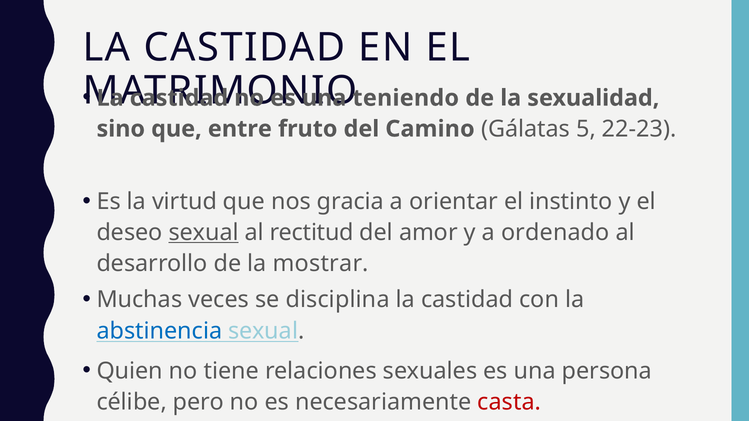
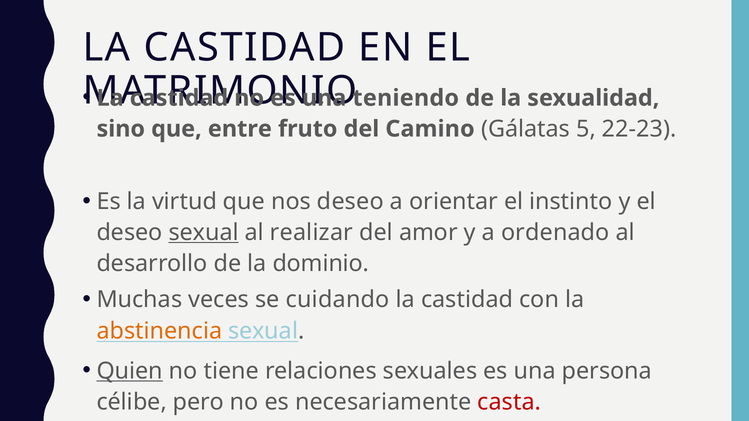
nos gracia: gracia -> deseo (350, 202)
rectitud: rectitud -> realizar (311, 233)
mostrar: mostrar -> dominio (321, 263)
disciplina: disciplina -> cuidando (338, 300)
abstinencia colour: blue -> orange (159, 331)
Quien underline: none -> present (130, 371)
